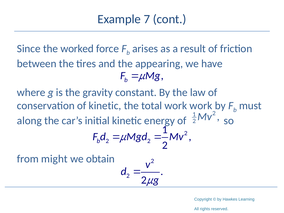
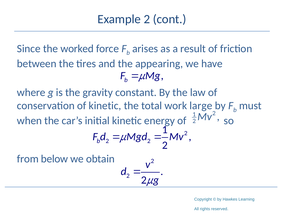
Example 7: 7 -> 2 (147, 19)
work work: work -> large (201, 106)
along: along -> when (29, 121)
might: might -> below (55, 159)
